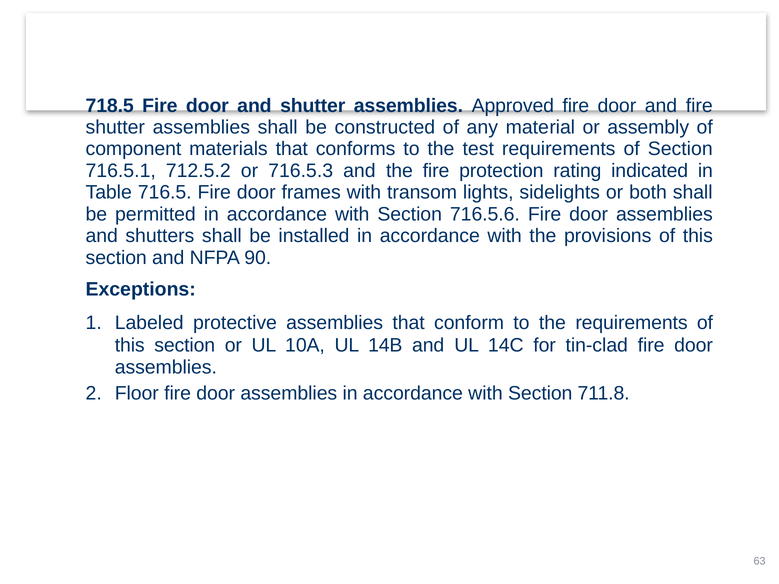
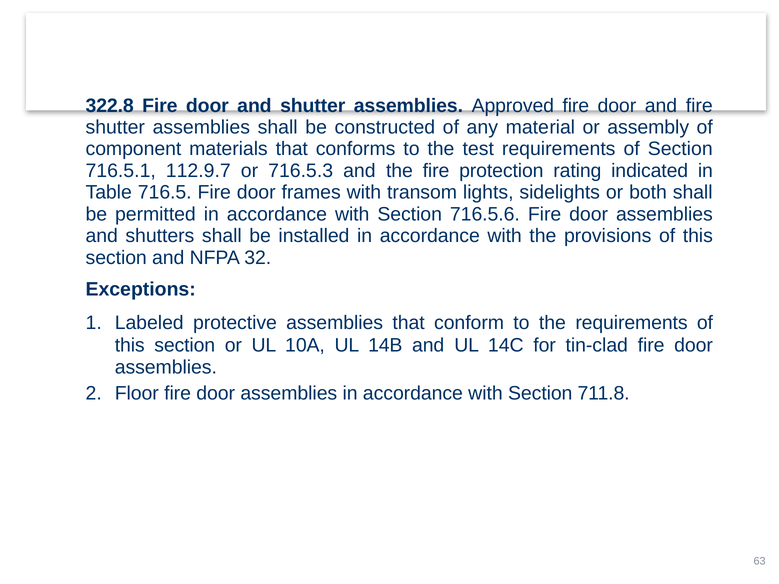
718.5: 718.5 -> 322.8 (110, 106)
712.5.2: 712.5.2 -> 112.9.7 (198, 171)
90: 90 -> 32 (258, 258)
